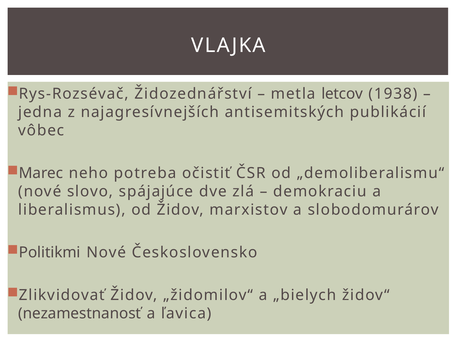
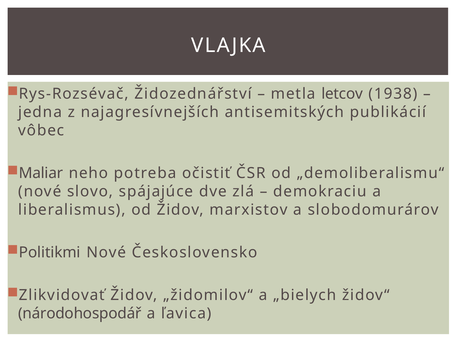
Marec: Marec -> Maliar (41, 173)
nezamestnanosť: nezamestnanosť -> národohospodář (80, 313)
